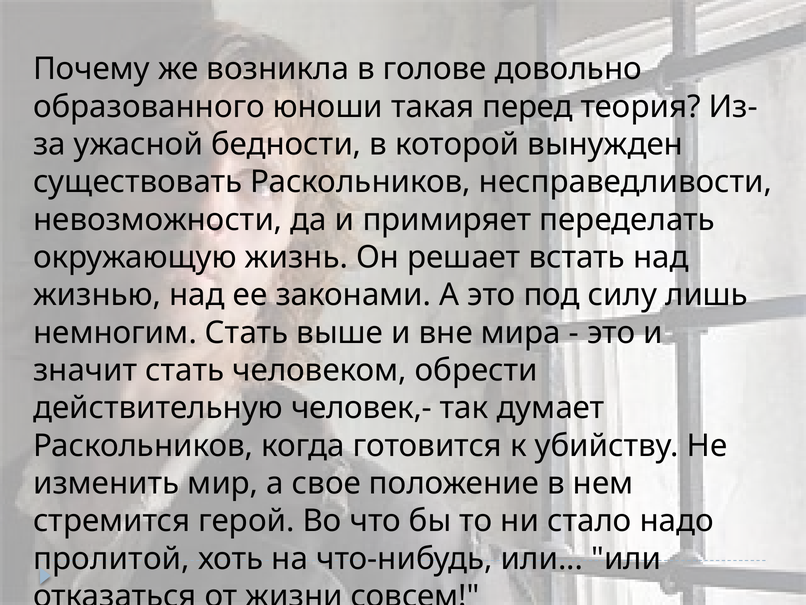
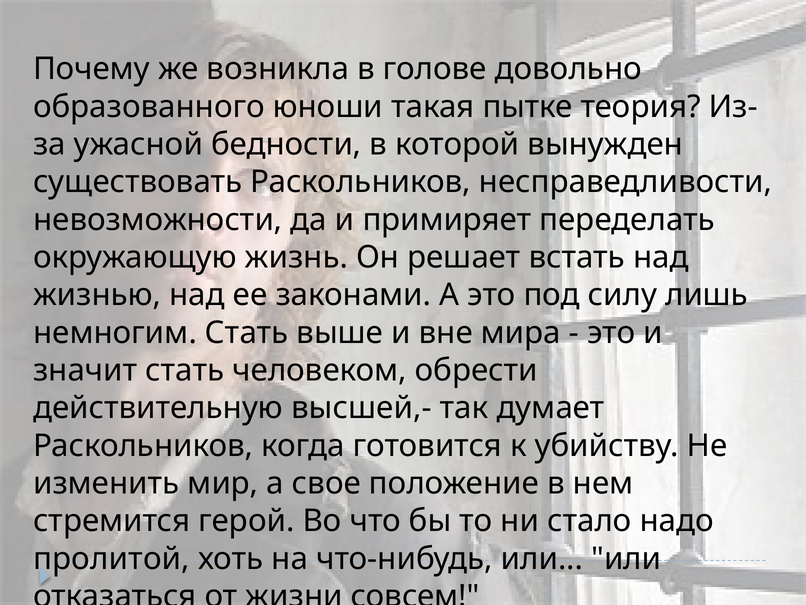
перед: перед -> пытке (528, 107)
человек,-: человек,- -> высшей,- (361, 408)
